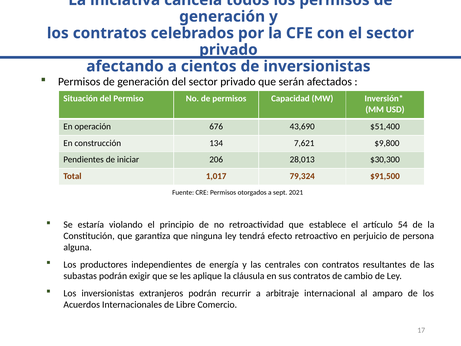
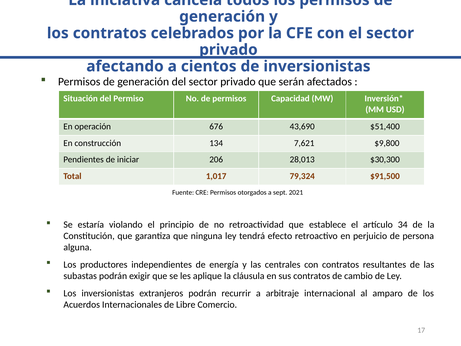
54: 54 -> 34 (403, 225)
